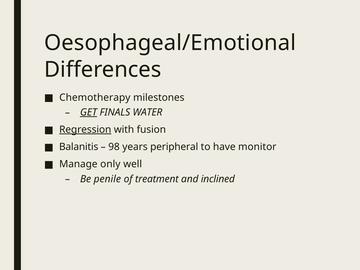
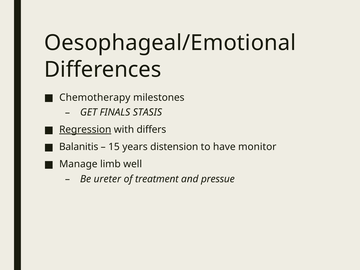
GET underline: present -> none (89, 112)
WATER: WATER -> STASIS (147, 112)
fusion: fusion -> differs (151, 130)
98: 98 -> 15 (114, 147)
peripheral: peripheral -> distension (174, 147)
only: only -> limb (110, 164)
penile: penile -> ureter (107, 179)
inclined: inclined -> pressue (218, 179)
